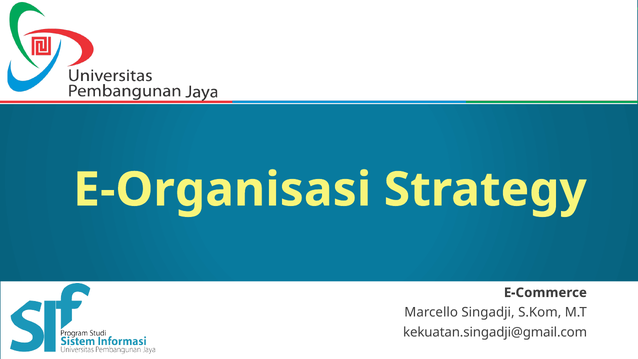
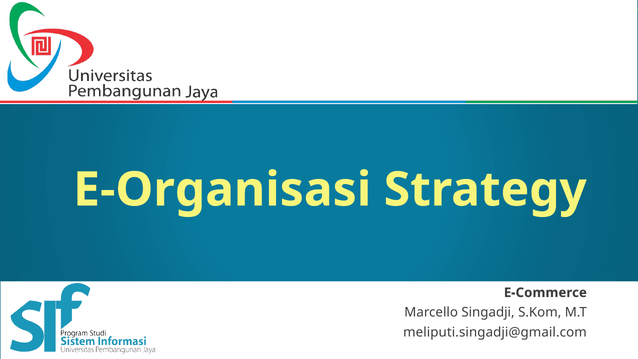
kekuatan.singadji@gmail.com: kekuatan.singadji@gmail.com -> meliputi.singadji@gmail.com (495, 332)
